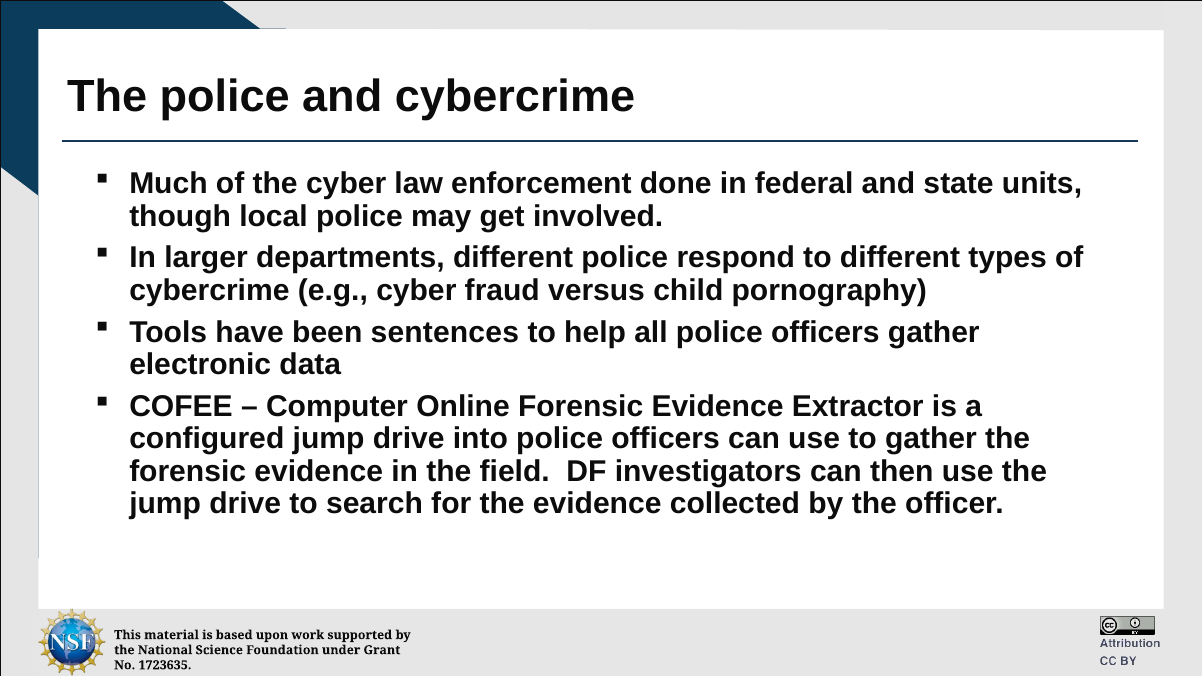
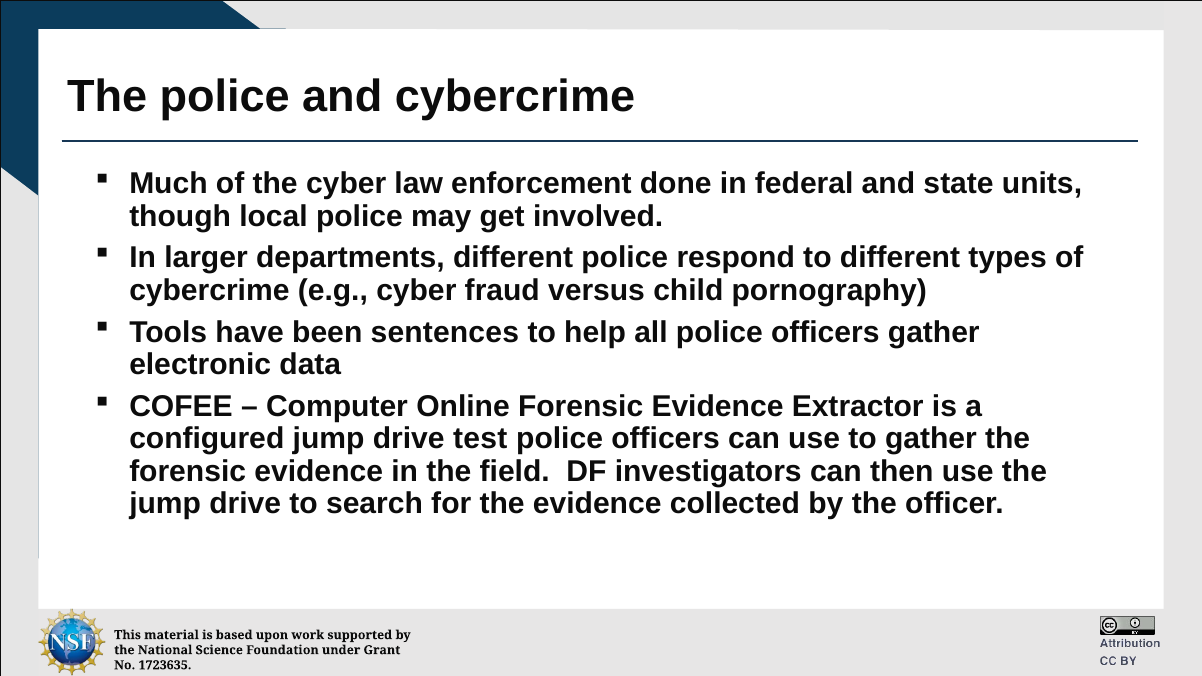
into: into -> test (480, 439)
